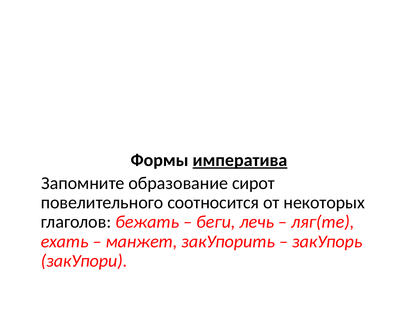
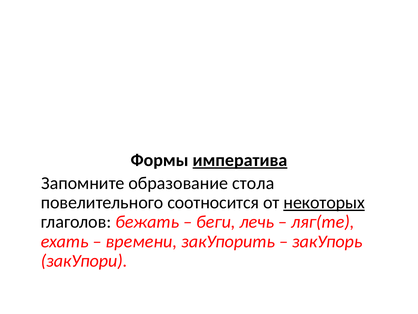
сирот: сирот -> стола (253, 183)
некоторых underline: none -> present (324, 202)
манжет: манжет -> времени (141, 241)
